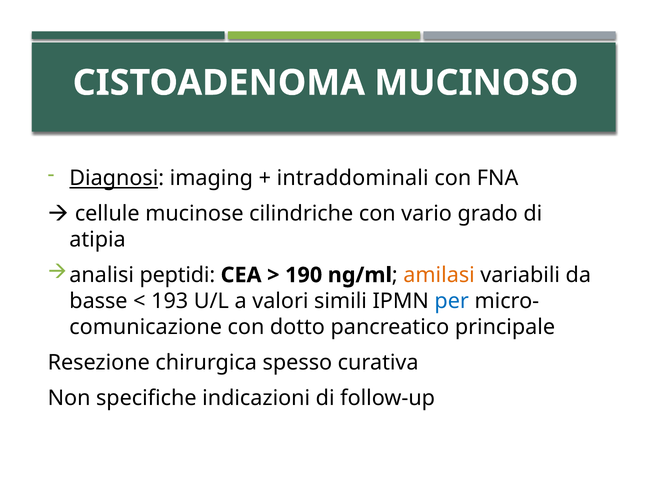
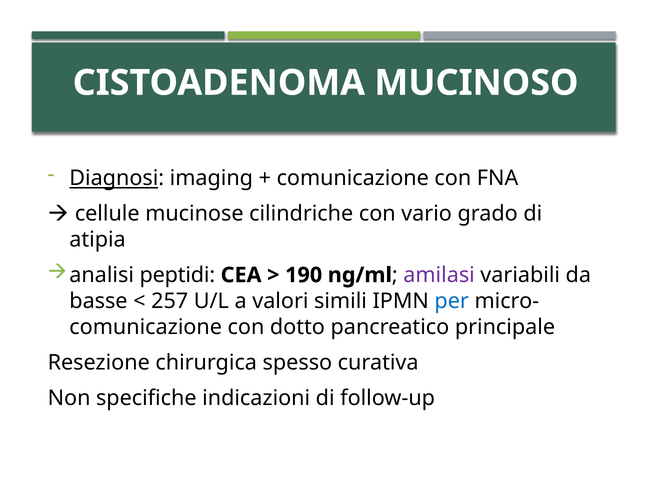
intraddominali: intraddominali -> comunicazione (353, 178)
amilasi colour: orange -> purple (439, 275)
193: 193 -> 257 (170, 301)
